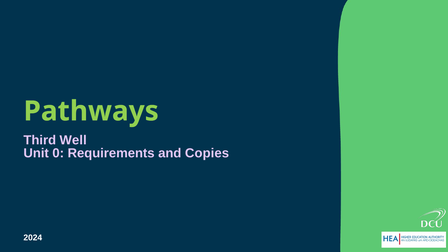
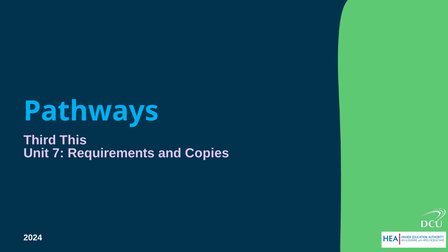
Pathways colour: light green -> light blue (91, 111)
Well: Well -> This (73, 140)
0: 0 -> 7 (58, 153)
